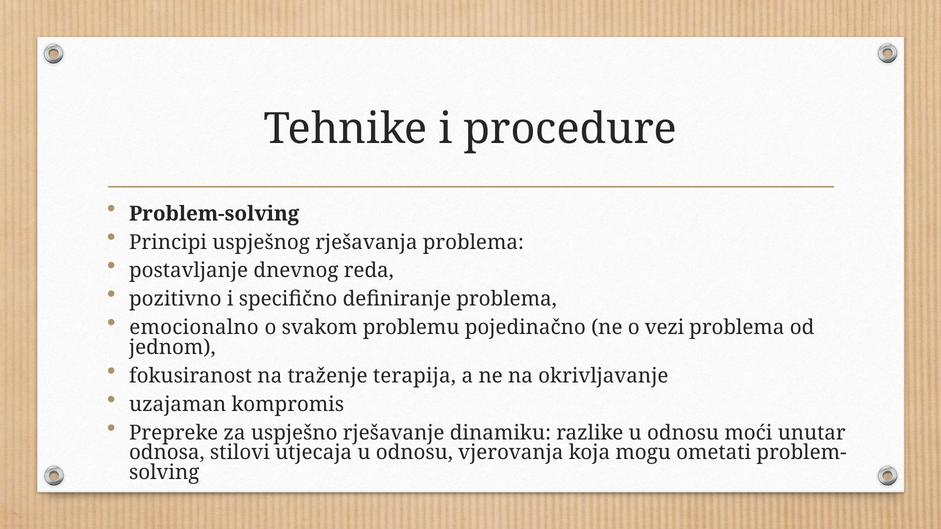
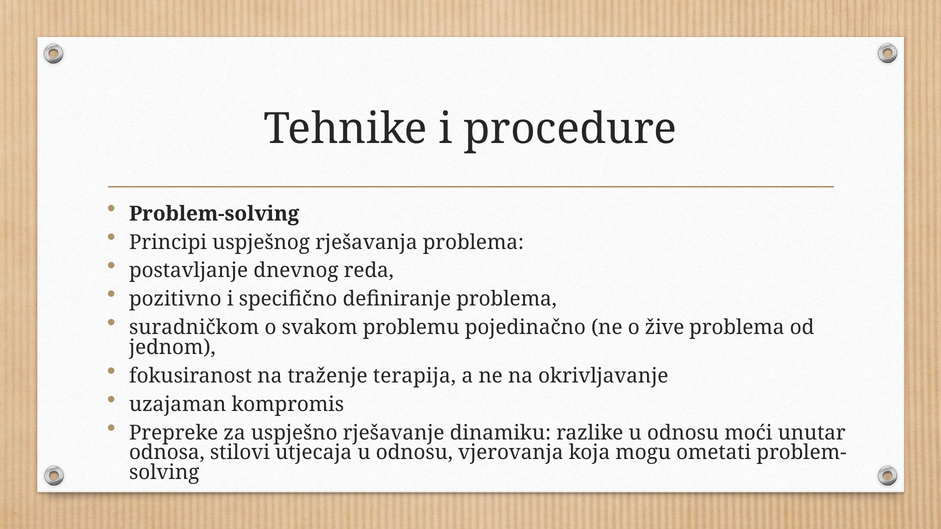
emocionalno: emocionalno -> suradničkom (194, 328)
vezi: vezi -> žive (665, 328)
